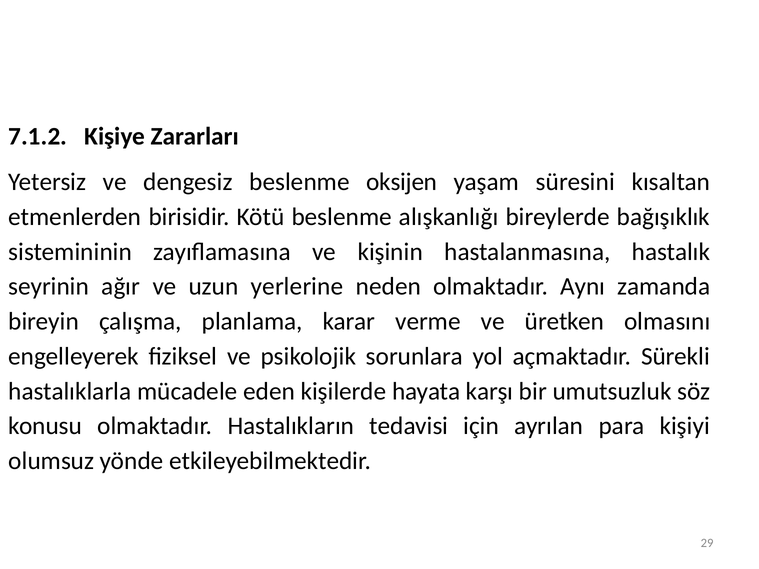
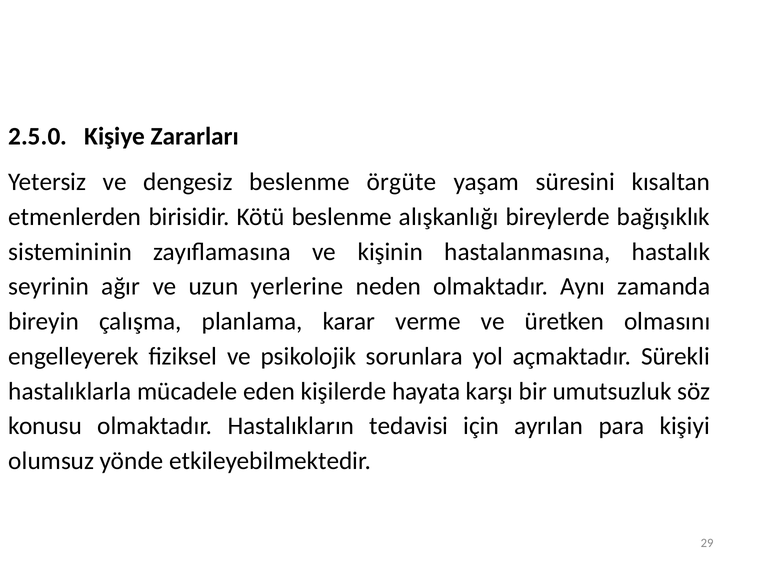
7.1.2: 7.1.2 -> 2.5.0 (38, 137)
oksijen: oksijen -> örgüte (402, 182)
